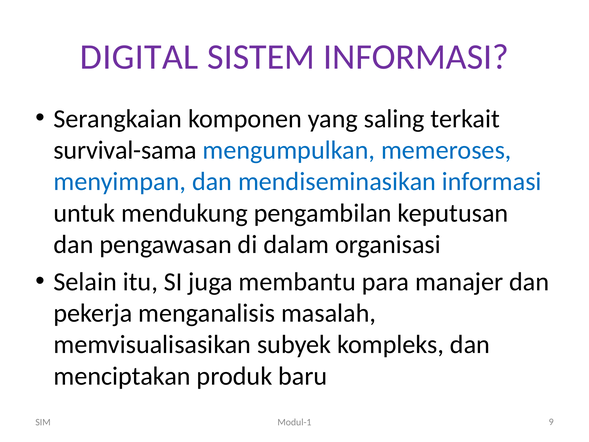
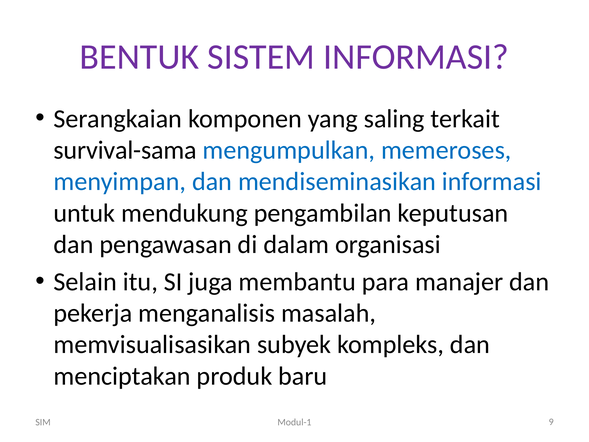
DIGITAL: DIGITAL -> BENTUK (139, 57)
